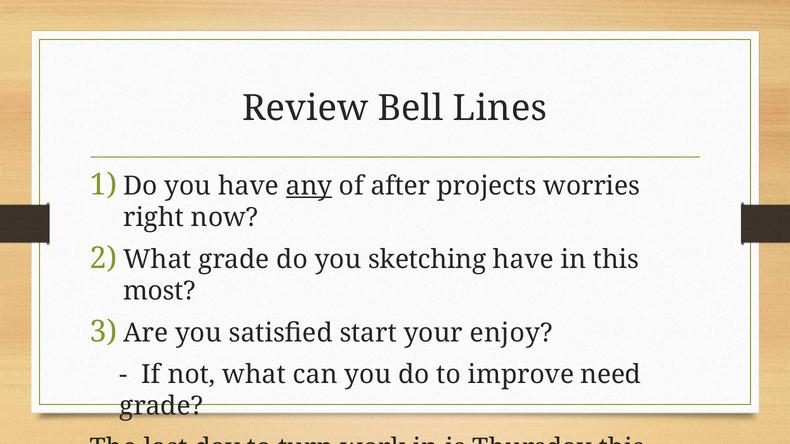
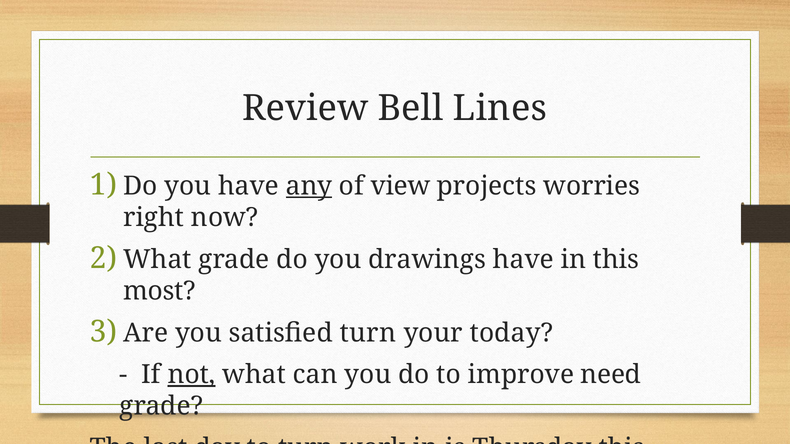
after: after -> view (400, 186)
sketching: sketching -> drawings (427, 260)
satisfied start: start -> turn (368, 333)
enjoy: enjoy -> today (511, 333)
not underline: none -> present (192, 375)
